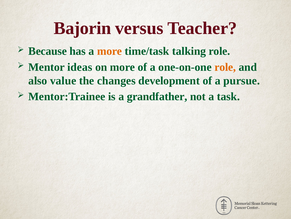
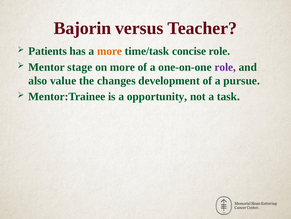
Because: Because -> Patients (48, 51)
talking: talking -> concise (189, 51)
ideas: ideas -> stage (80, 67)
role colour: orange -> purple (225, 67)
grandfather: grandfather -> opportunity (157, 96)
